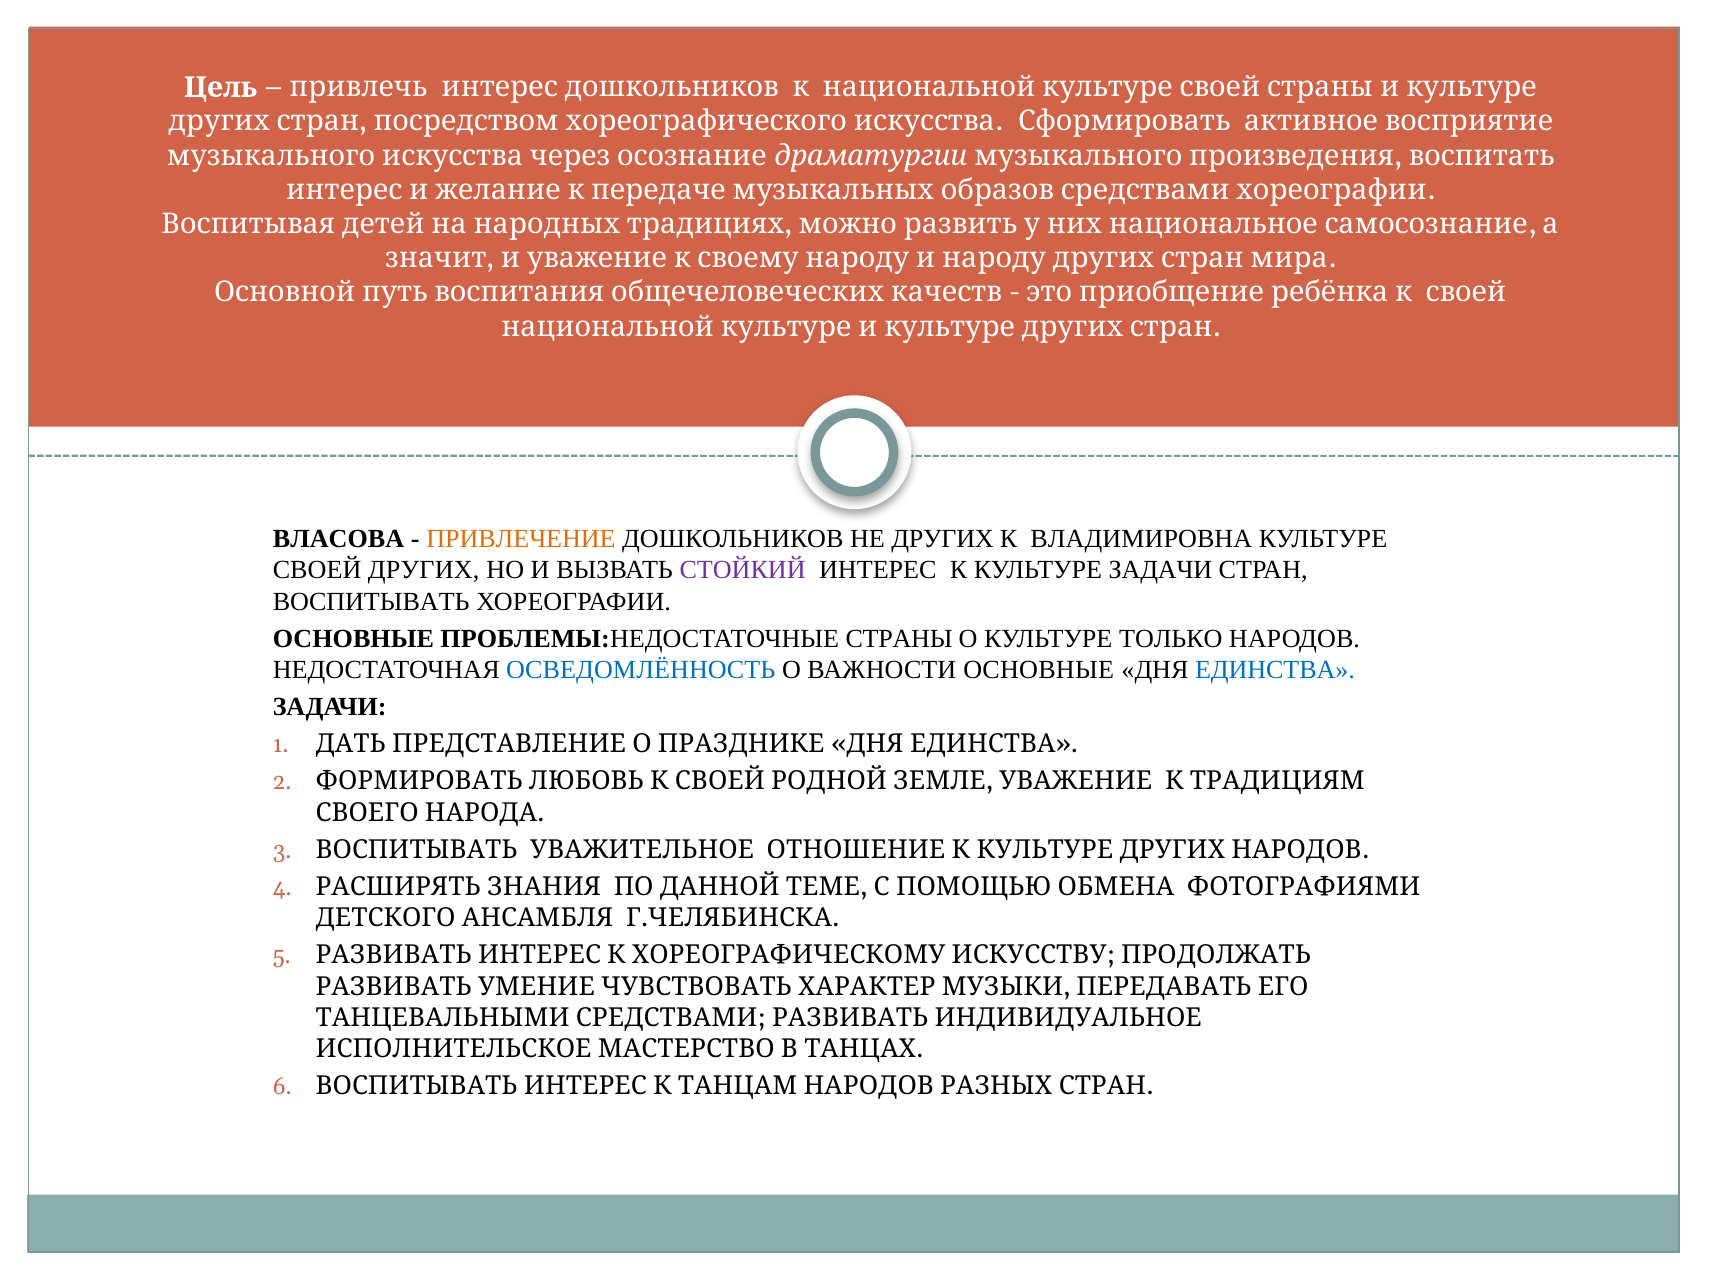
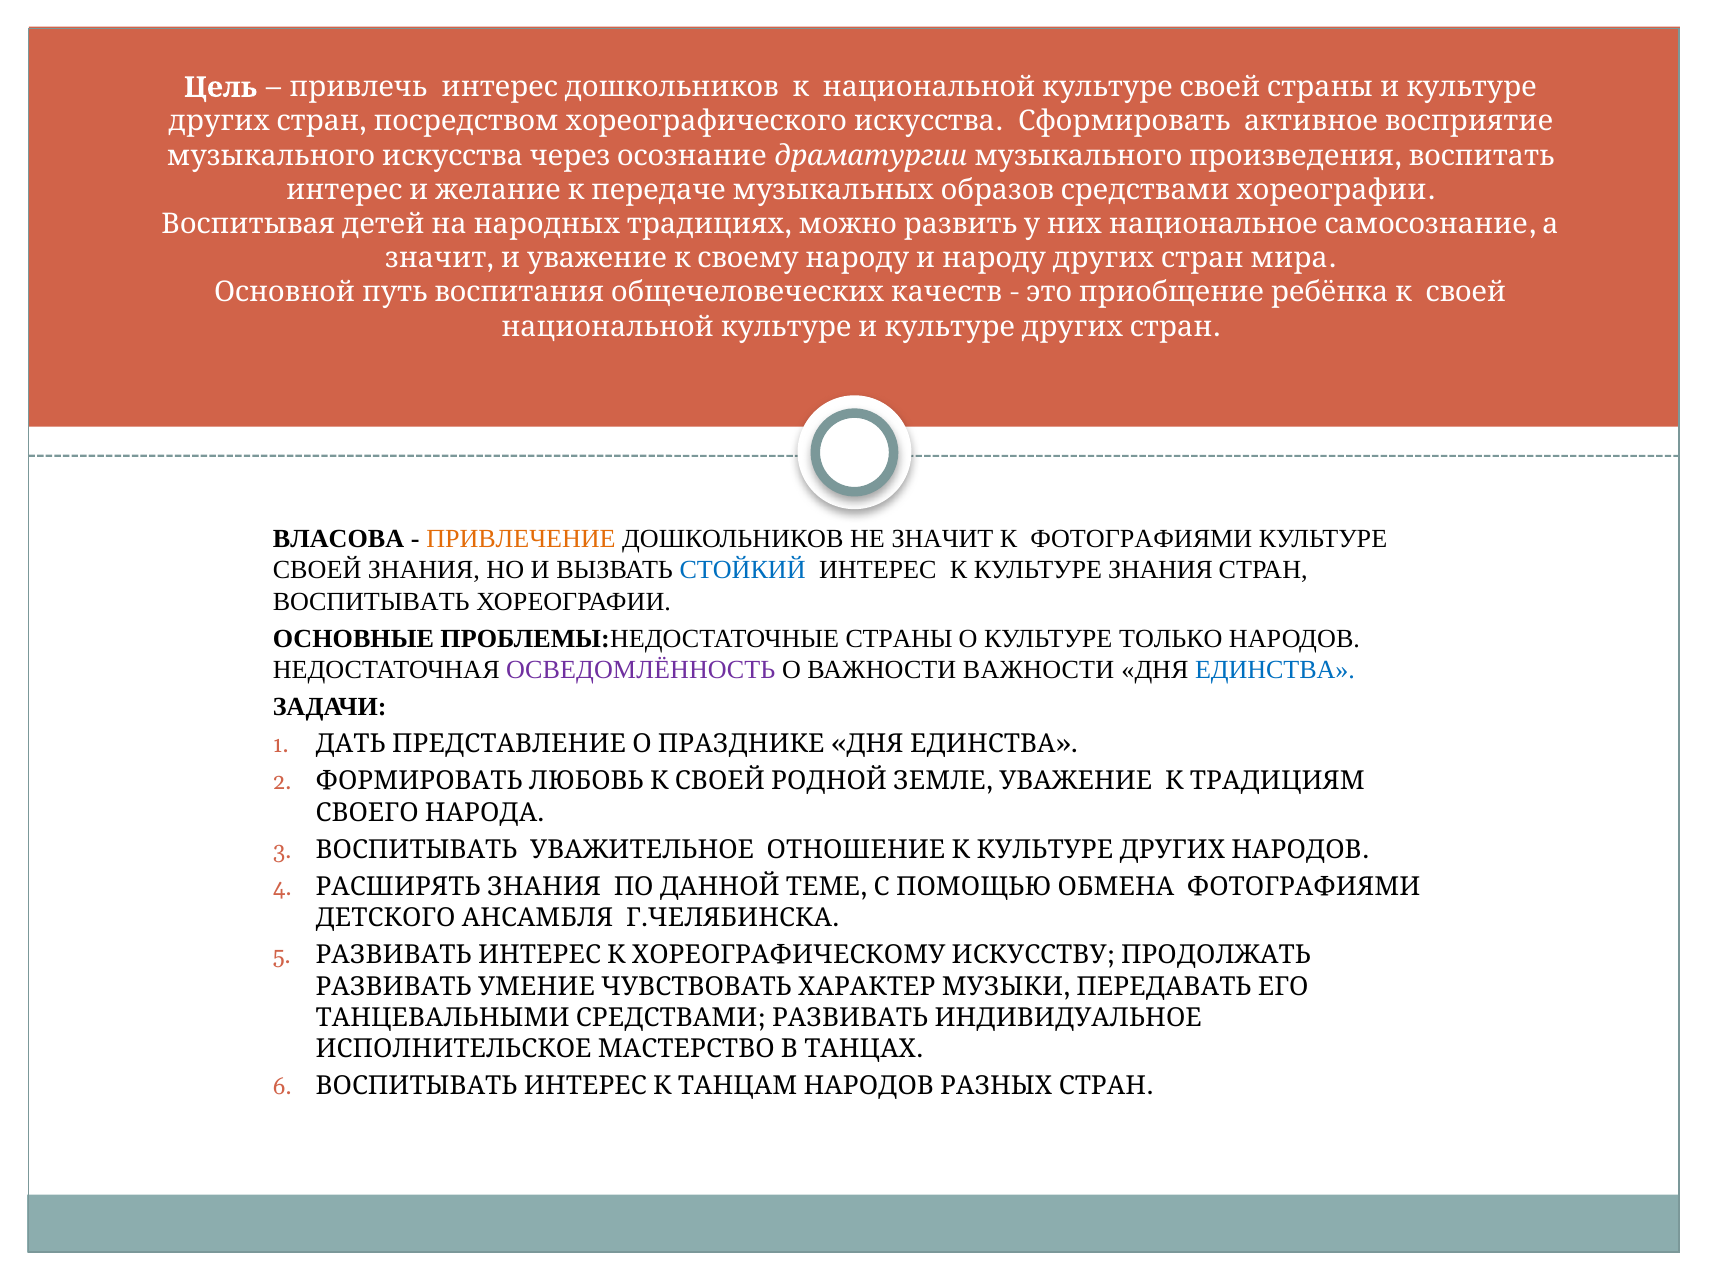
НЕ ДРУГИХ: ДРУГИХ -> ЗНАЧИТ (943, 539)
К ВЛАДИМИРОВНА: ВЛАДИМИРОВНА -> ФОТОГРАФИЯМИ (1141, 539)
СВОЕЙ ДРУГИХ: ДРУГИХ -> ЗНАНИЯ (424, 570)
СТОЙКИЙ colour: purple -> blue (743, 570)
КУЛЬТУРЕ ЗАДАЧИ: ЗАДАЧИ -> ЗНАНИЯ (1161, 570)
ОСВЕДОМЛЁННОСТЬ colour: blue -> purple (641, 670)
ВАЖНОСТИ ОСНОВНЫЕ: ОСНОВНЫЕ -> ВАЖНОСТИ (1039, 670)
